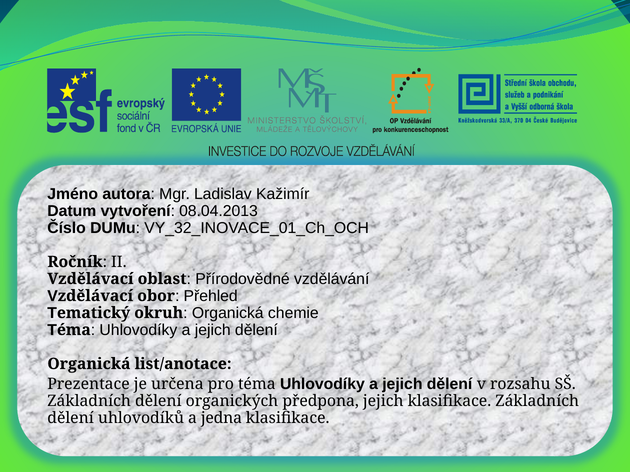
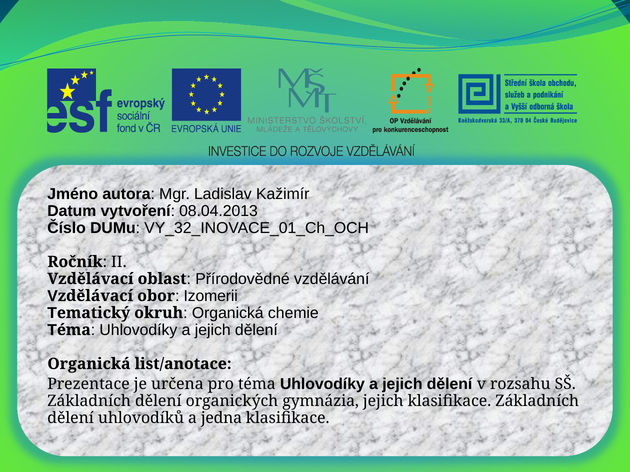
Přehled: Přehled -> Izomerii (211, 296)
předpona: předpona -> gymnázia (321, 401)
